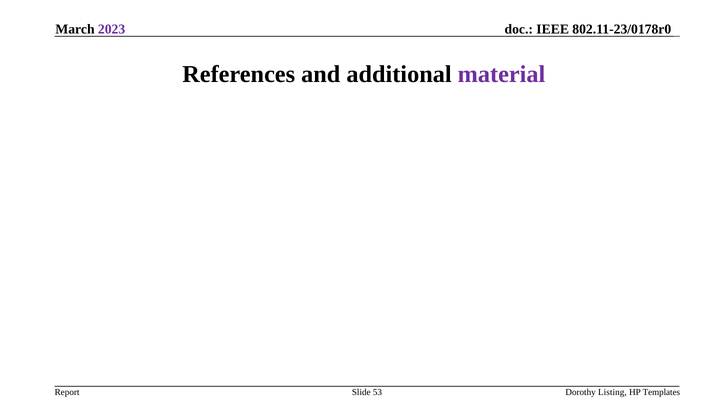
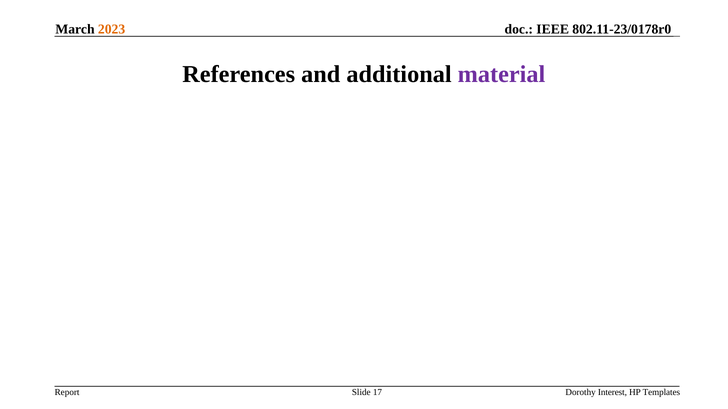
2023 colour: purple -> orange (112, 29)
53: 53 -> 17 (377, 393)
Listing: Listing -> Interest (612, 393)
